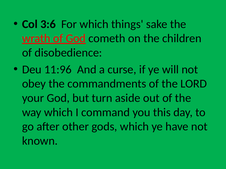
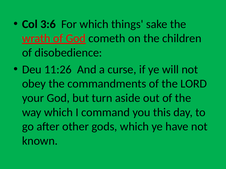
11:96: 11:96 -> 11:26 (58, 70)
